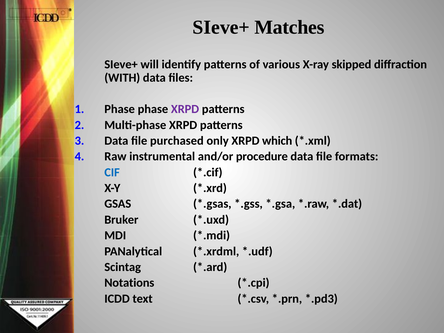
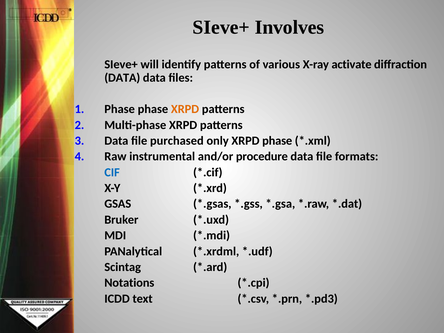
Matches: Matches -> Involves (289, 27)
skipped: skipped -> activate (352, 64)
WITH: WITH -> DATA (122, 78)
XRPD colour: purple -> orange (185, 109)
XRPD which: which -> phase (277, 141)
